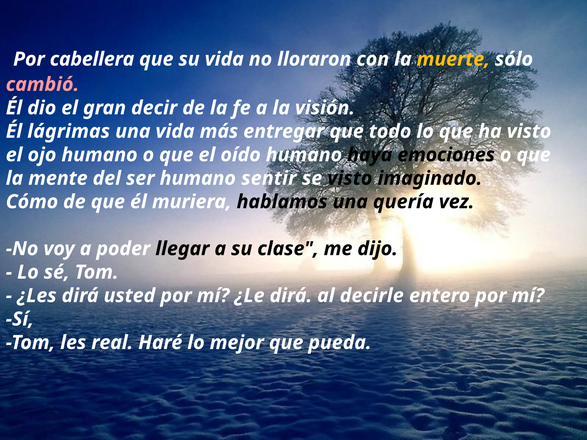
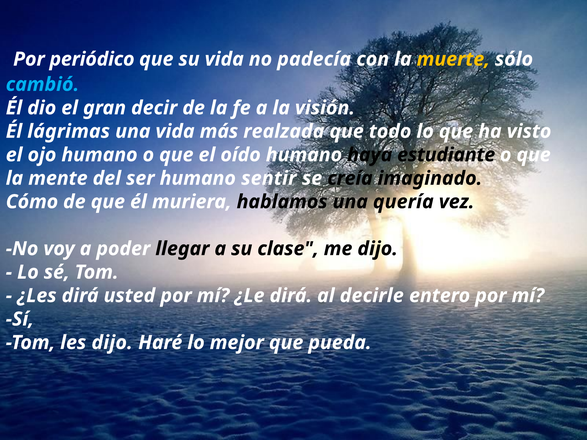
cabellera: cabellera -> periódico (92, 59)
lloraron: lloraron -> padecía (314, 59)
cambió colour: pink -> light blue (42, 84)
entregar: entregar -> realzada (284, 131)
emociones: emociones -> estudiante (446, 155)
se visto: visto -> creía (350, 178)
les real: real -> dijo (112, 343)
